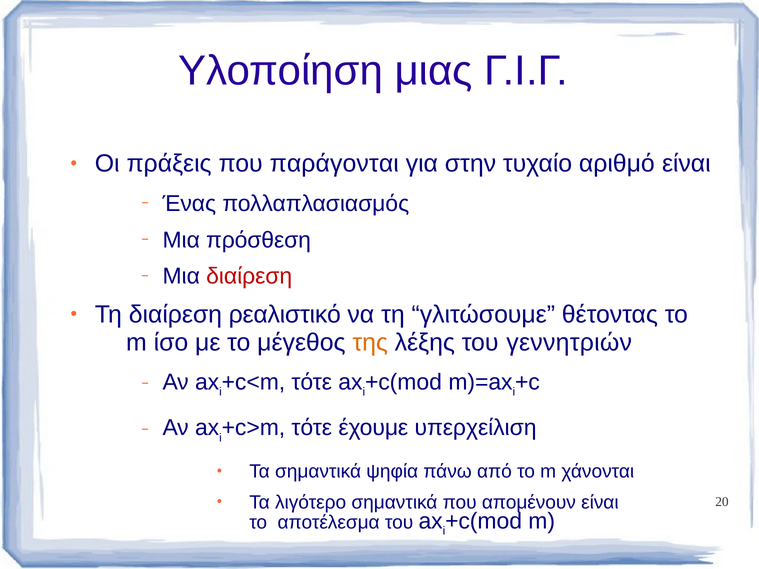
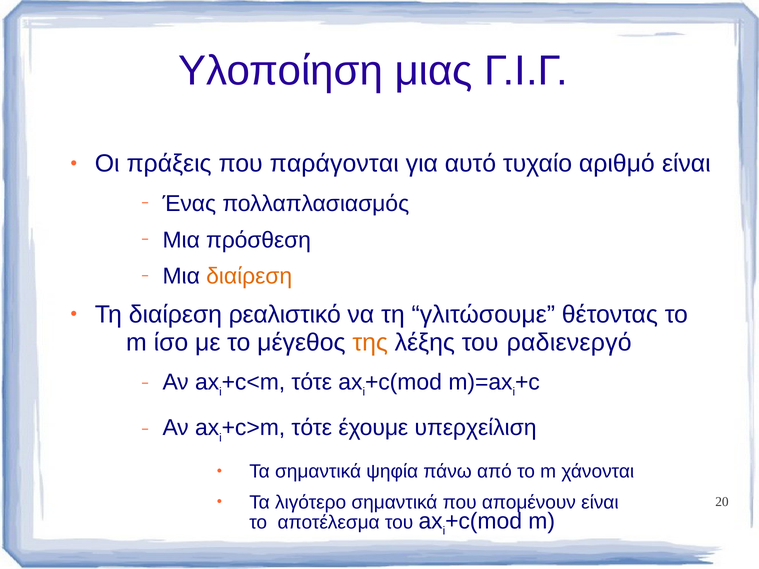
στην: στην -> αυτό (470, 163)
διαίρεση colour: red -> orange (249, 276)
γεννητριών: γεννητριών -> ραδιενεργό (569, 342)
